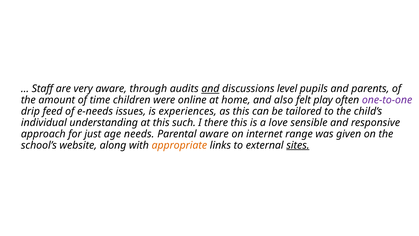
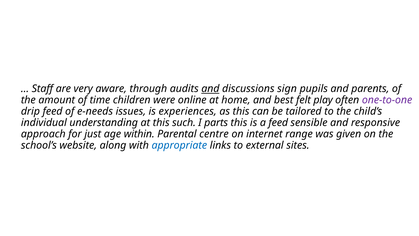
level: level -> sign (287, 89)
also: also -> best (284, 100)
there: there -> parts (216, 122)
a love: love -> feed (278, 122)
needs: needs -> within (139, 134)
Parental aware: aware -> centre (214, 134)
appropriate colour: orange -> blue (179, 145)
sites underline: present -> none (298, 145)
